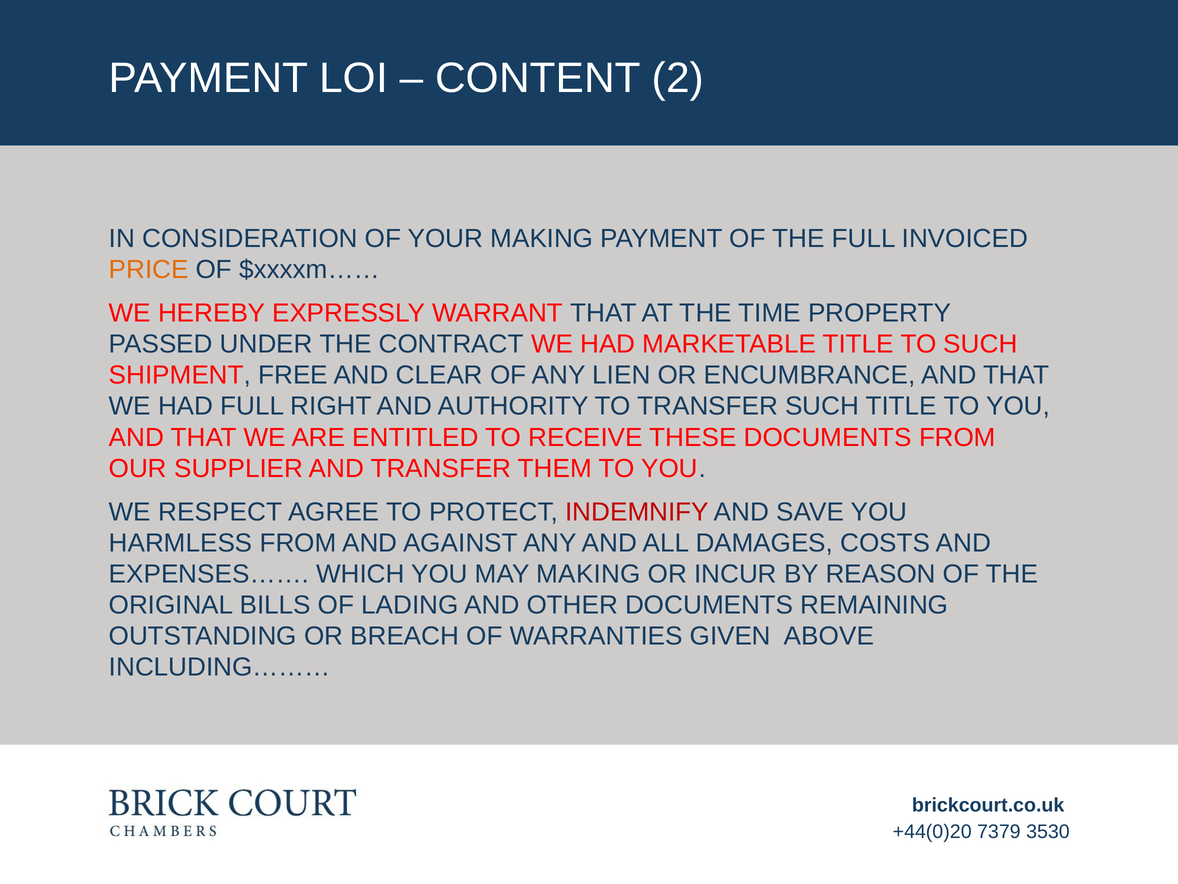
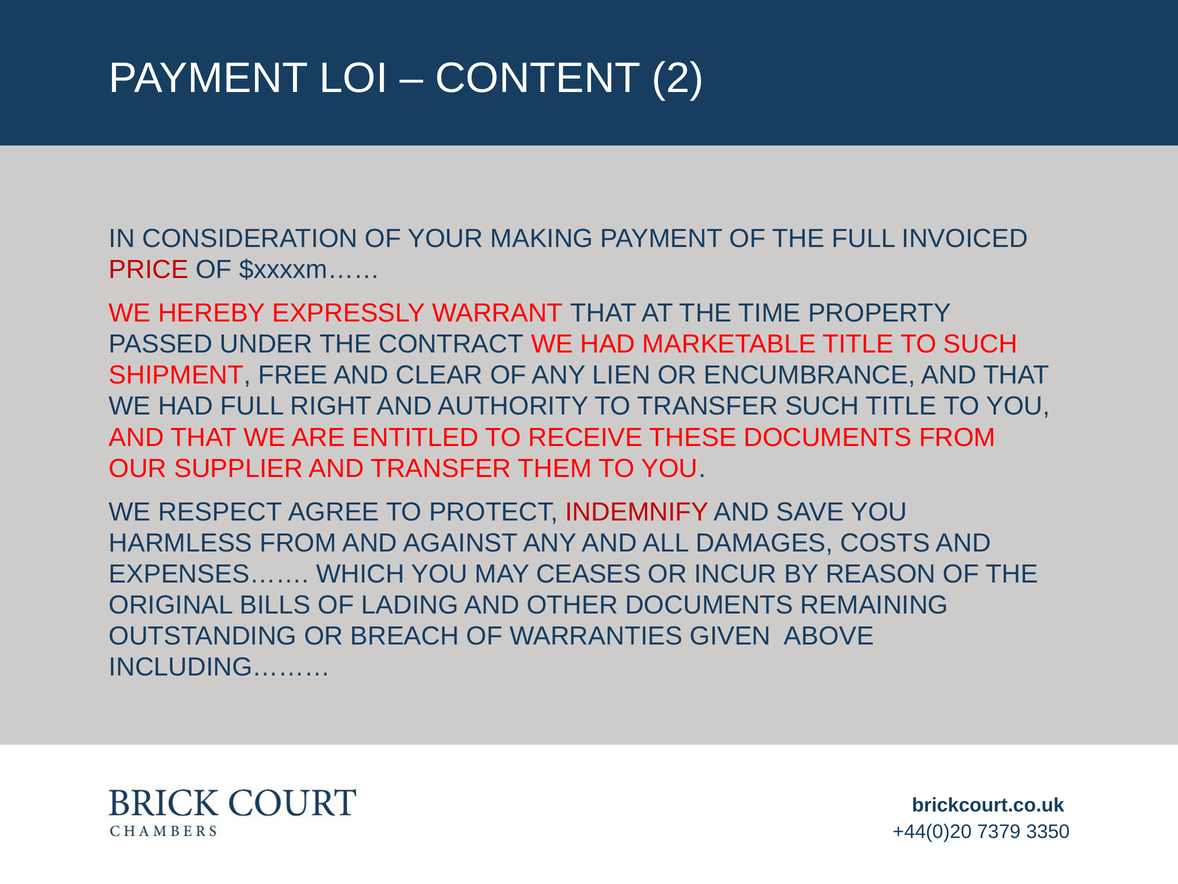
PRICE colour: orange -> red (149, 269)
MAY MAKING: MAKING -> CEASES (589, 574)
3530: 3530 -> 3350 (1048, 831)
